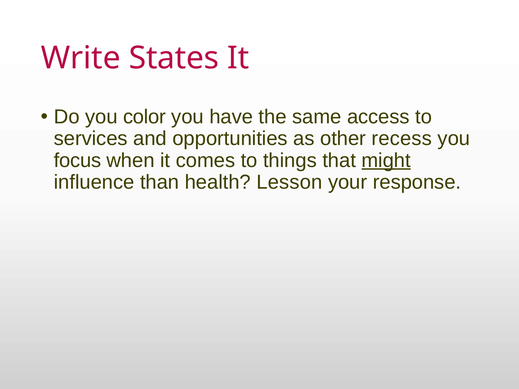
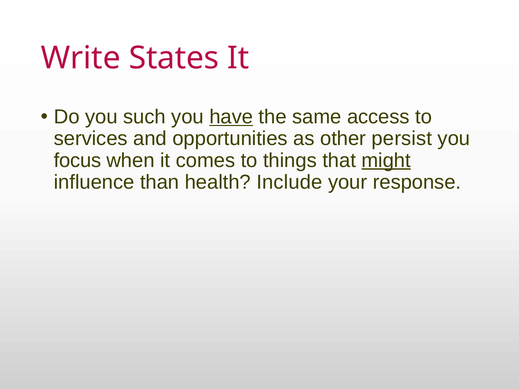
color: color -> such (144, 117)
have underline: none -> present (231, 117)
recess: recess -> persist (402, 139)
Lesson: Lesson -> Include (289, 182)
